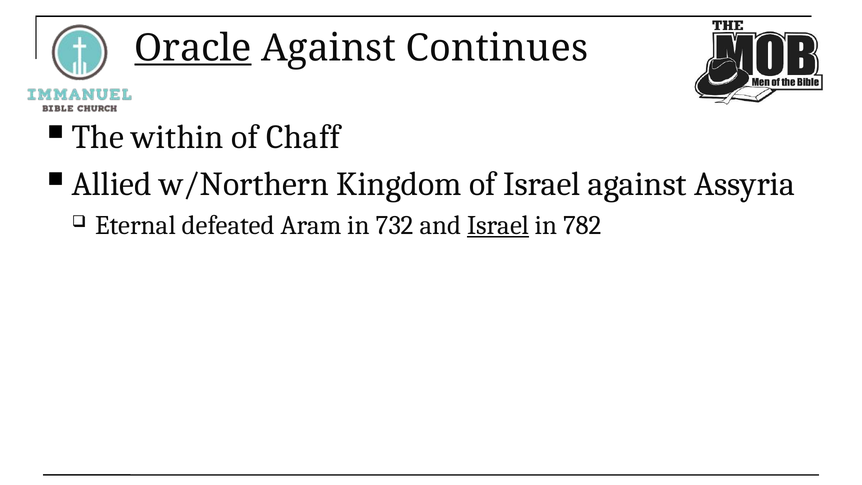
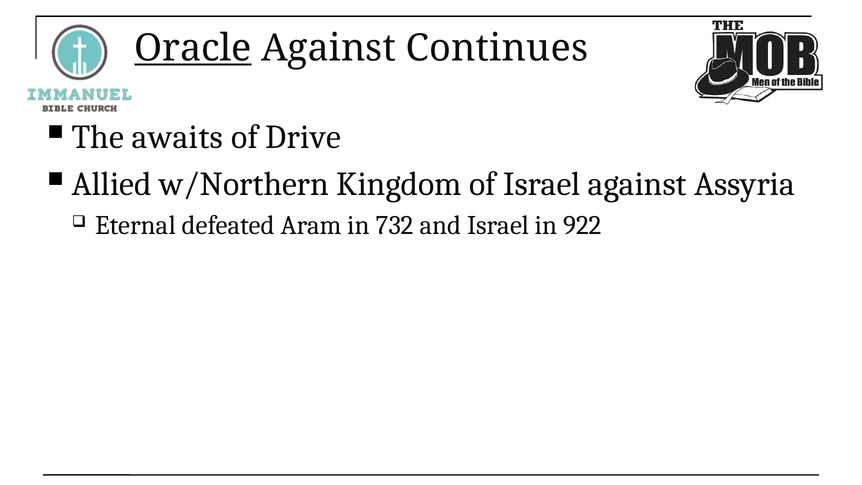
within: within -> awaits (177, 137)
Chaff: Chaff -> Drive (303, 137)
Israel underline: present -> none (498, 225)
782: 782 -> 922 (582, 225)
